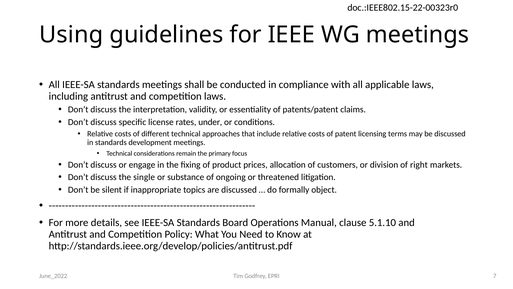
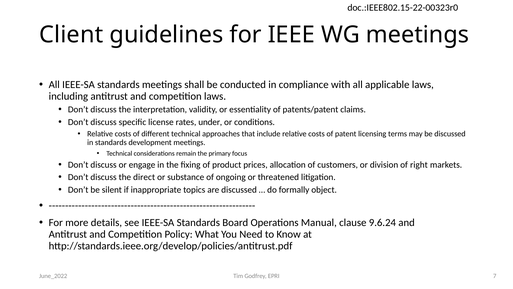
Using: Using -> Client (71, 35)
single: single -> direct (144, 177)
5.1.10: 5.1.10 -> 9.6.24 (382, 222)
